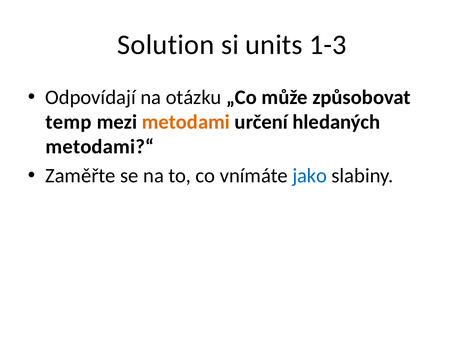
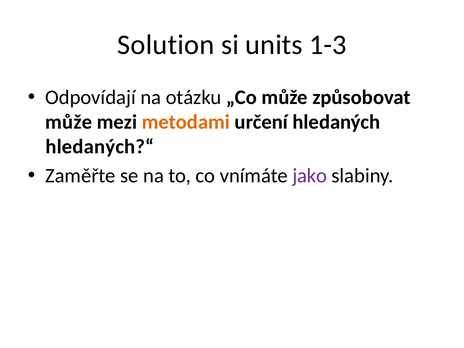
temp: temp -> může (69, 122)
metodami?“: metodami?“ -> hledaných?“ (100, 147)
jako colour: blue -> purple (310, 176)
